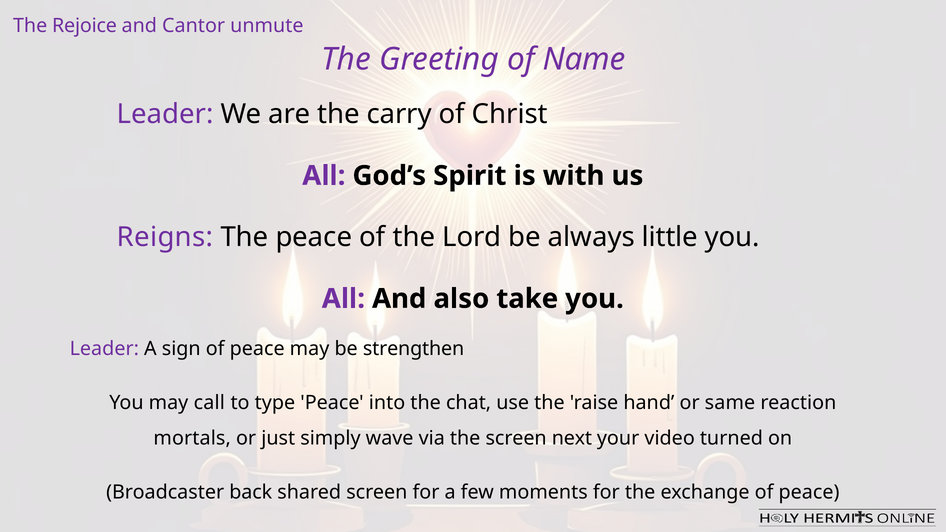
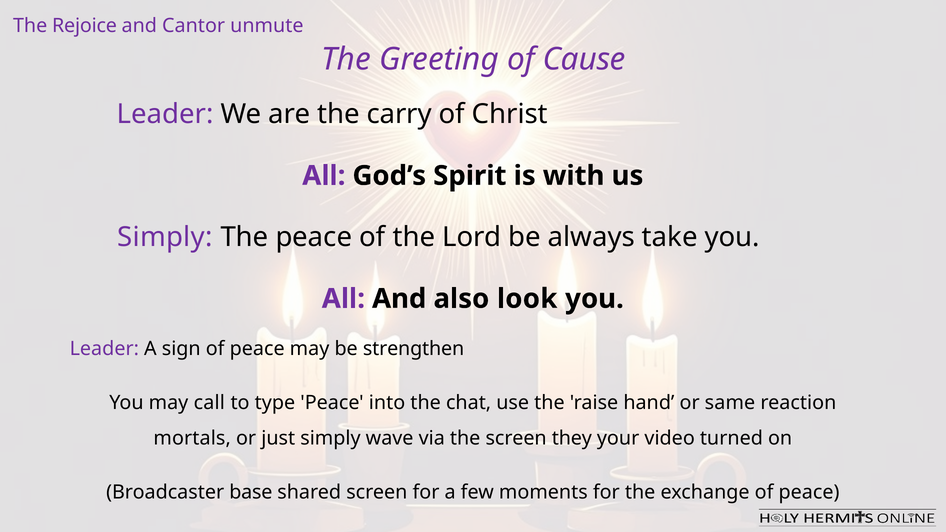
Name: Name -> Cause (584, 60)
Reigns: Reigns -> Simply (165, 237)
little: little -> take (670, 237)
take: take -> look (527, 299)
next: next -> they (572, 438)
back: back -> base (251, 492)
